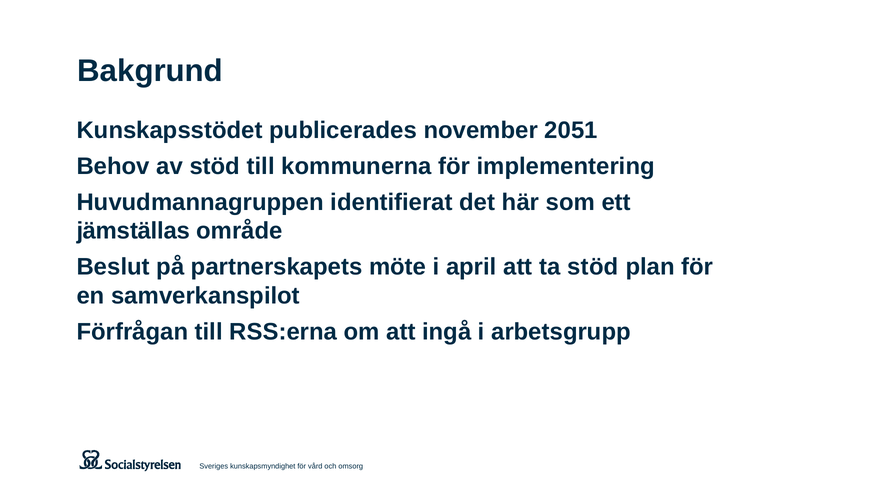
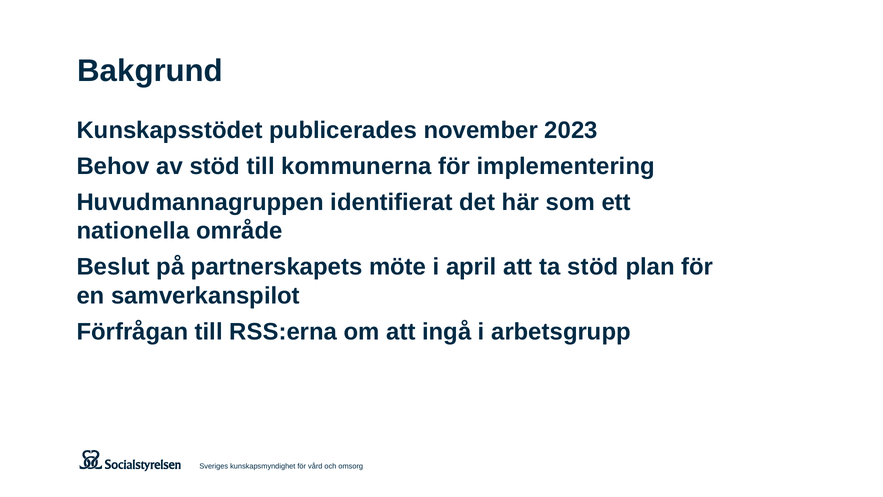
2051: 2051 -> 2023 (571, 130)
jämställas: jämställas -> nationella (133, 231)
